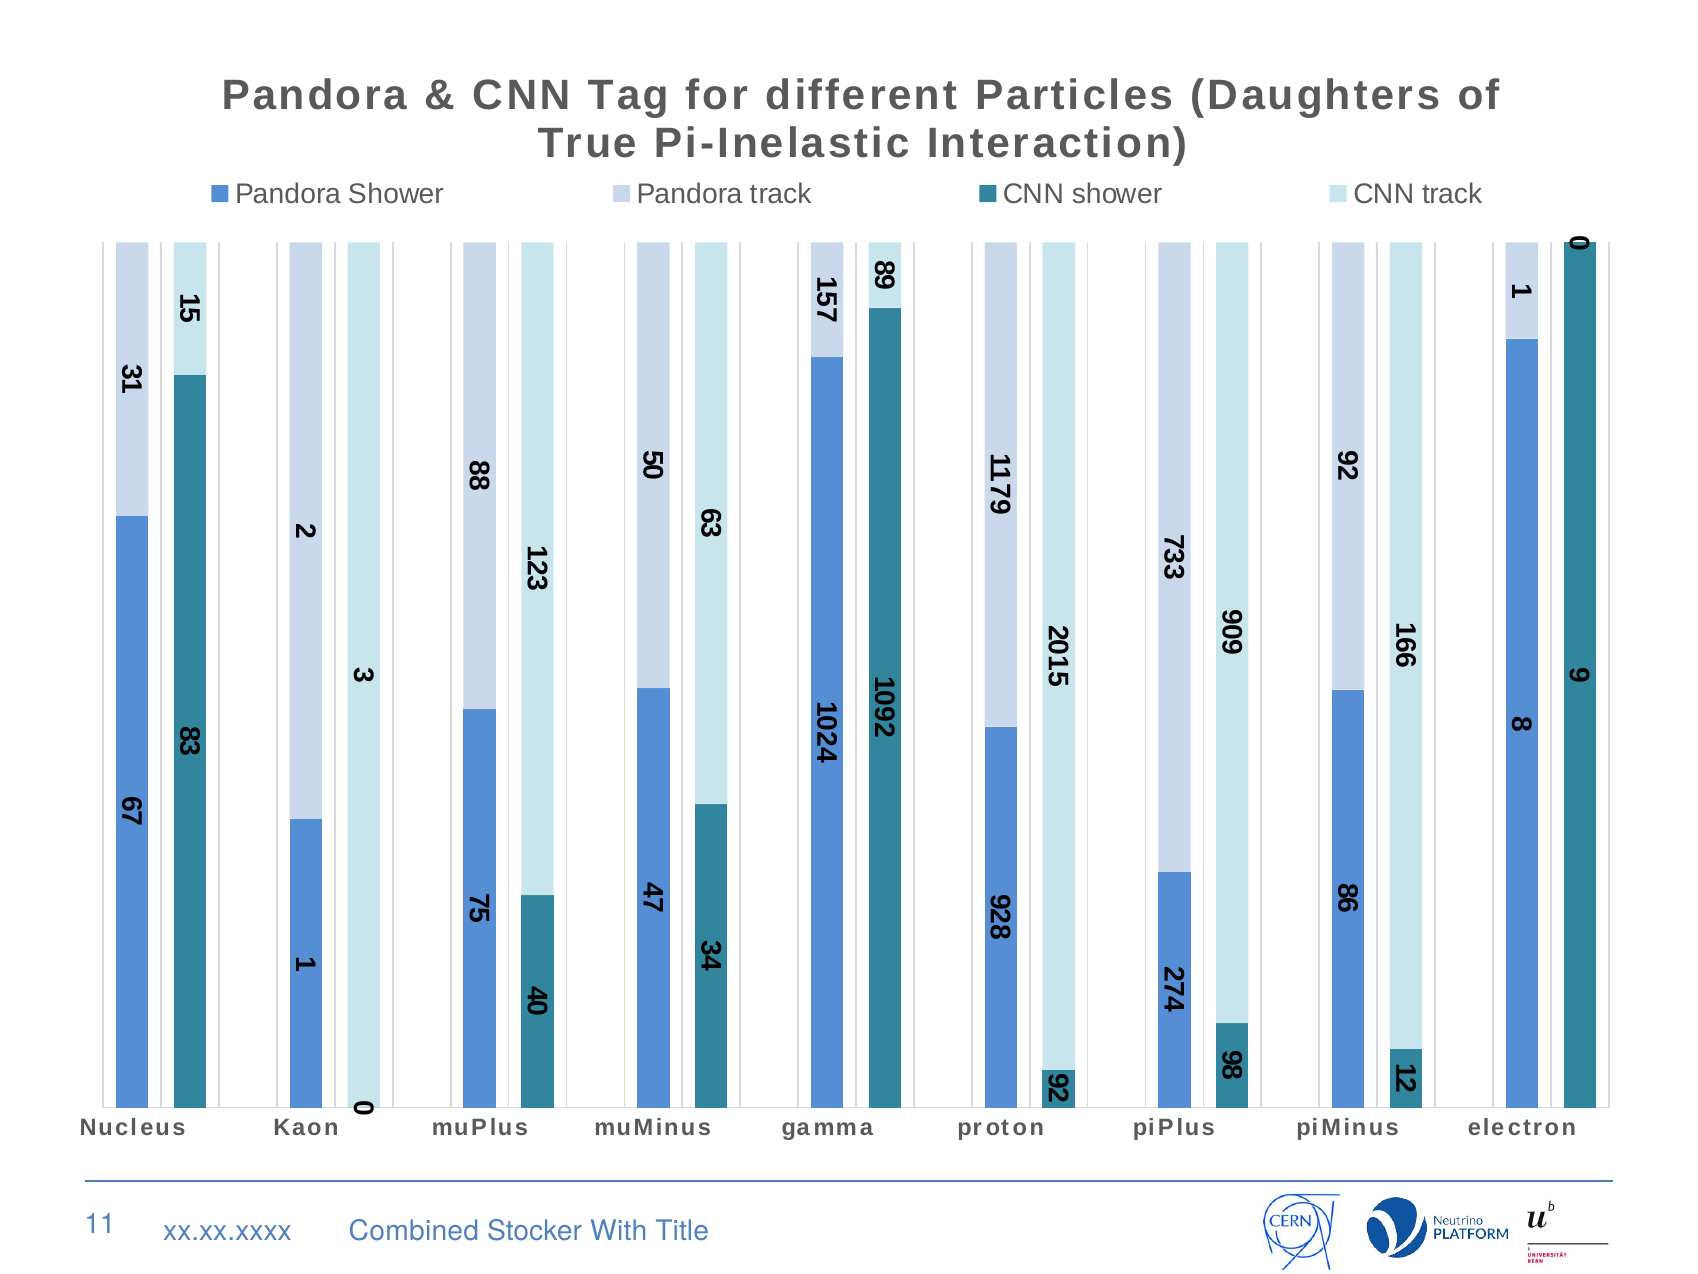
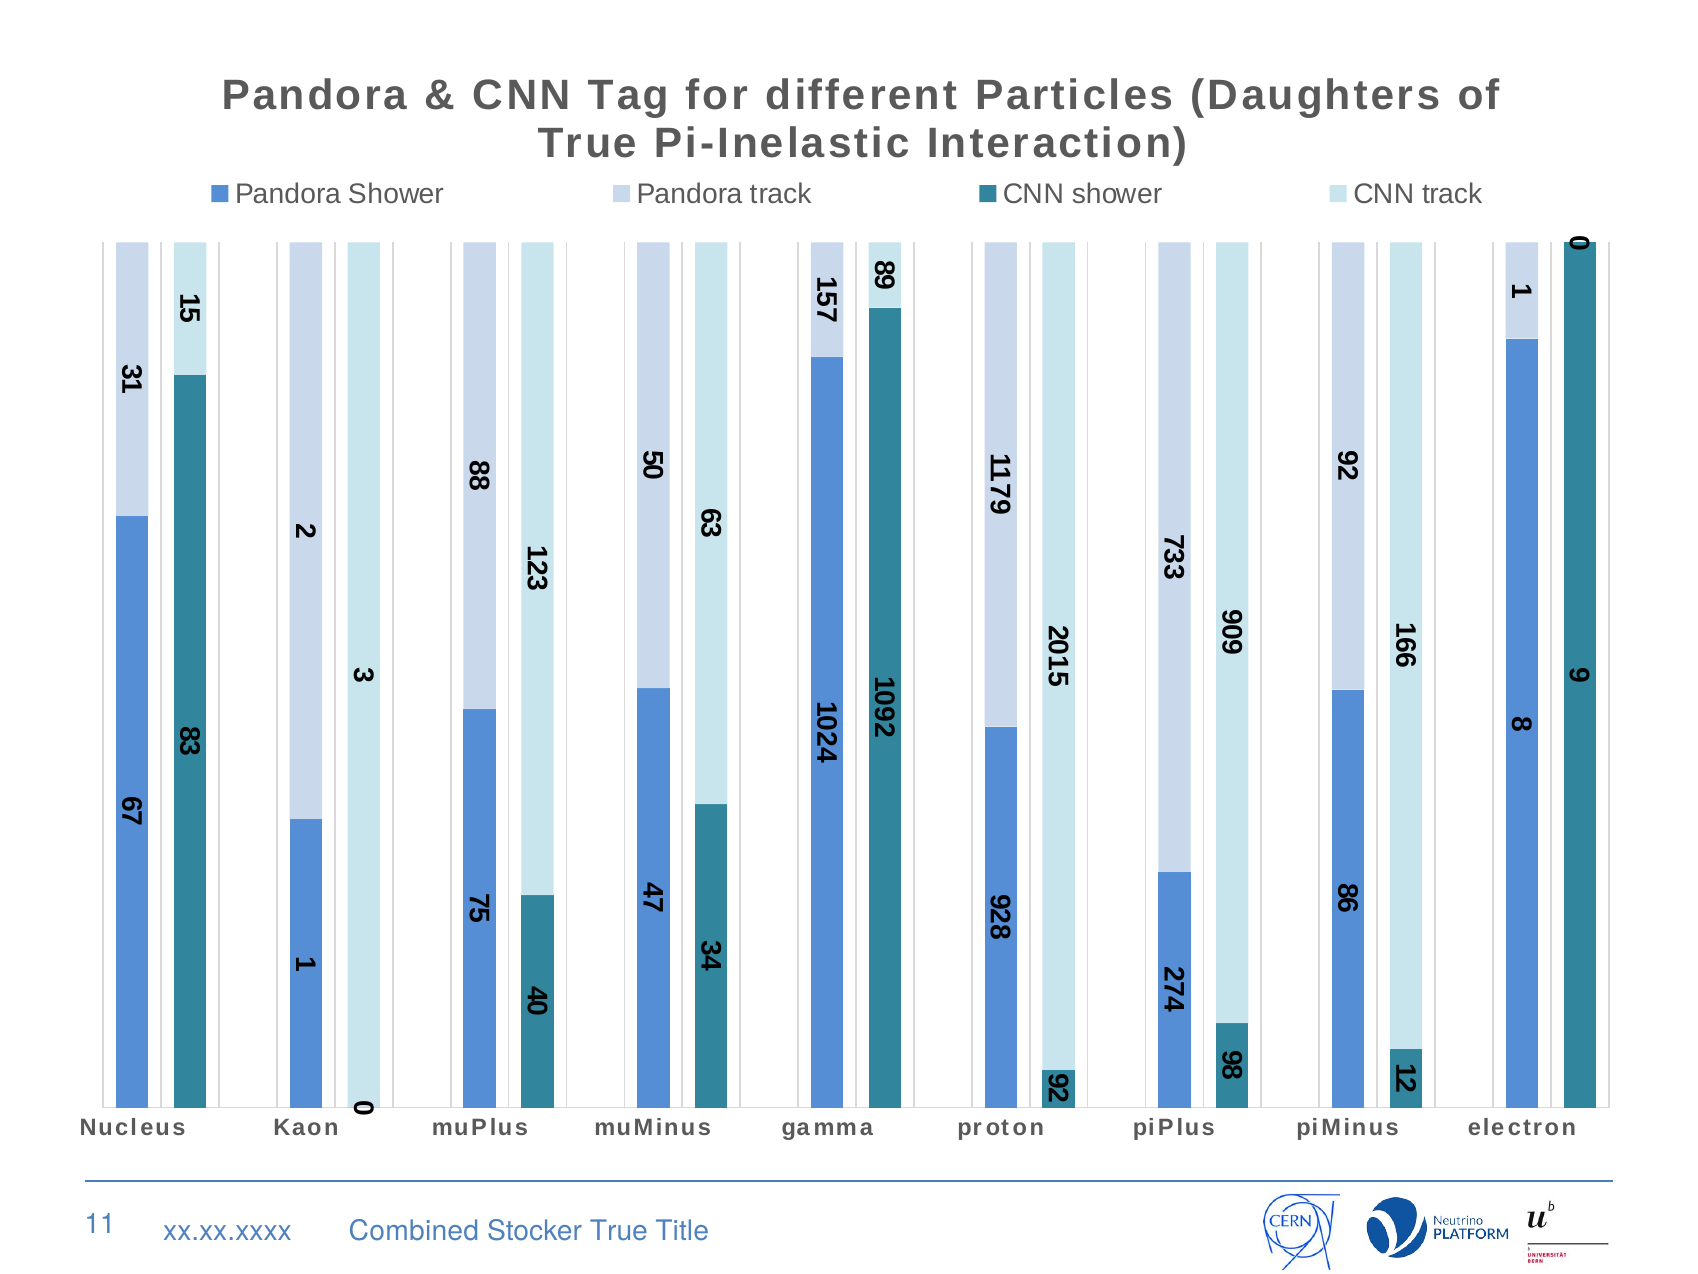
Stocker With: With -> True (619, 1231)
